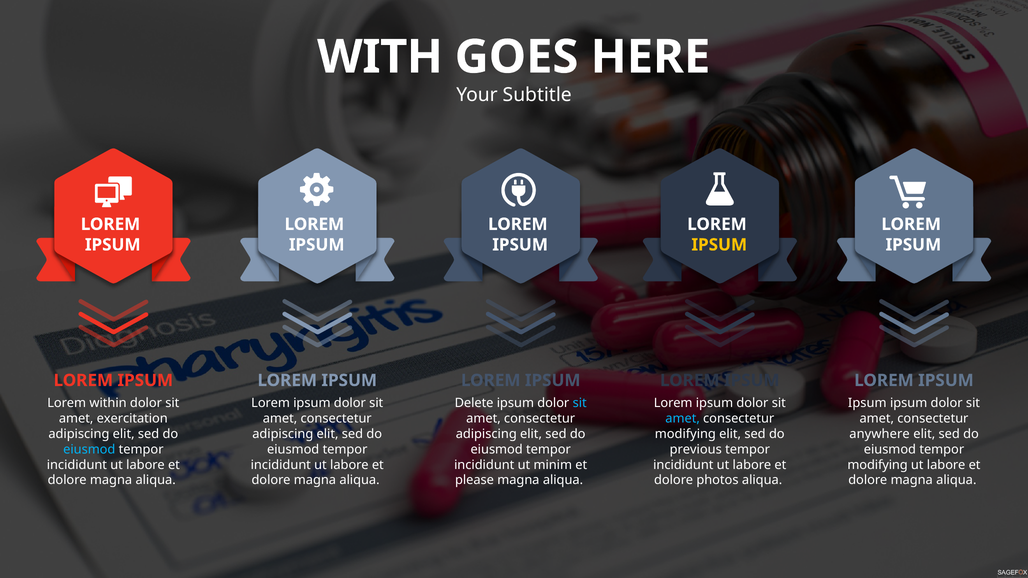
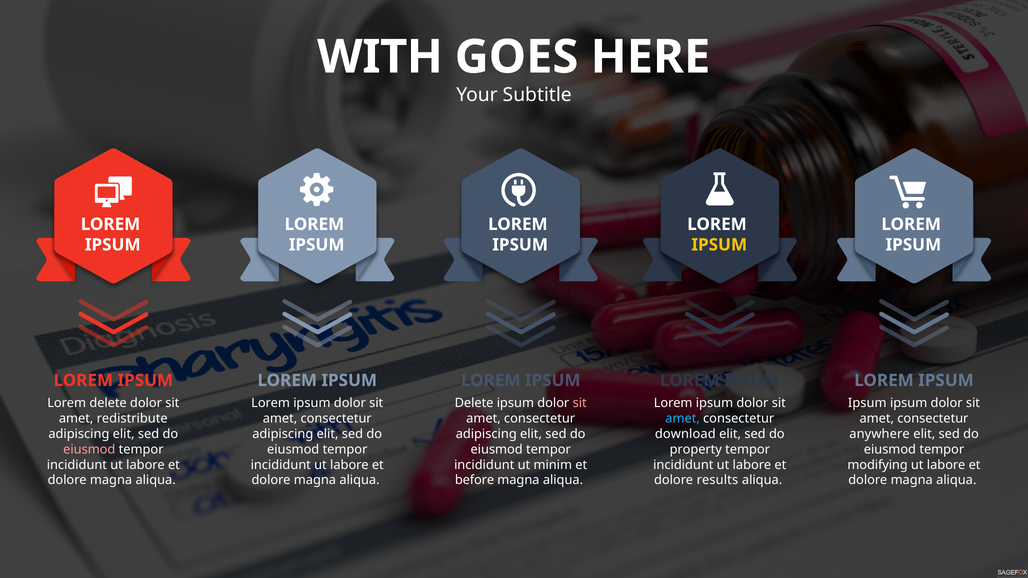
Lorem within: within -> delete (108, 403)
sit colour: light blue -> pink (580, 403)
exercitation: exercitation -> redistribute (132, 419)
modifying: modifying -> download (685, 434)
eiusmod colour: light blue -> pink (89, 450)
previous: previous -> property (696, 450)
please: please -> before (475, 480)
photos: photos -> results (717, 480)
